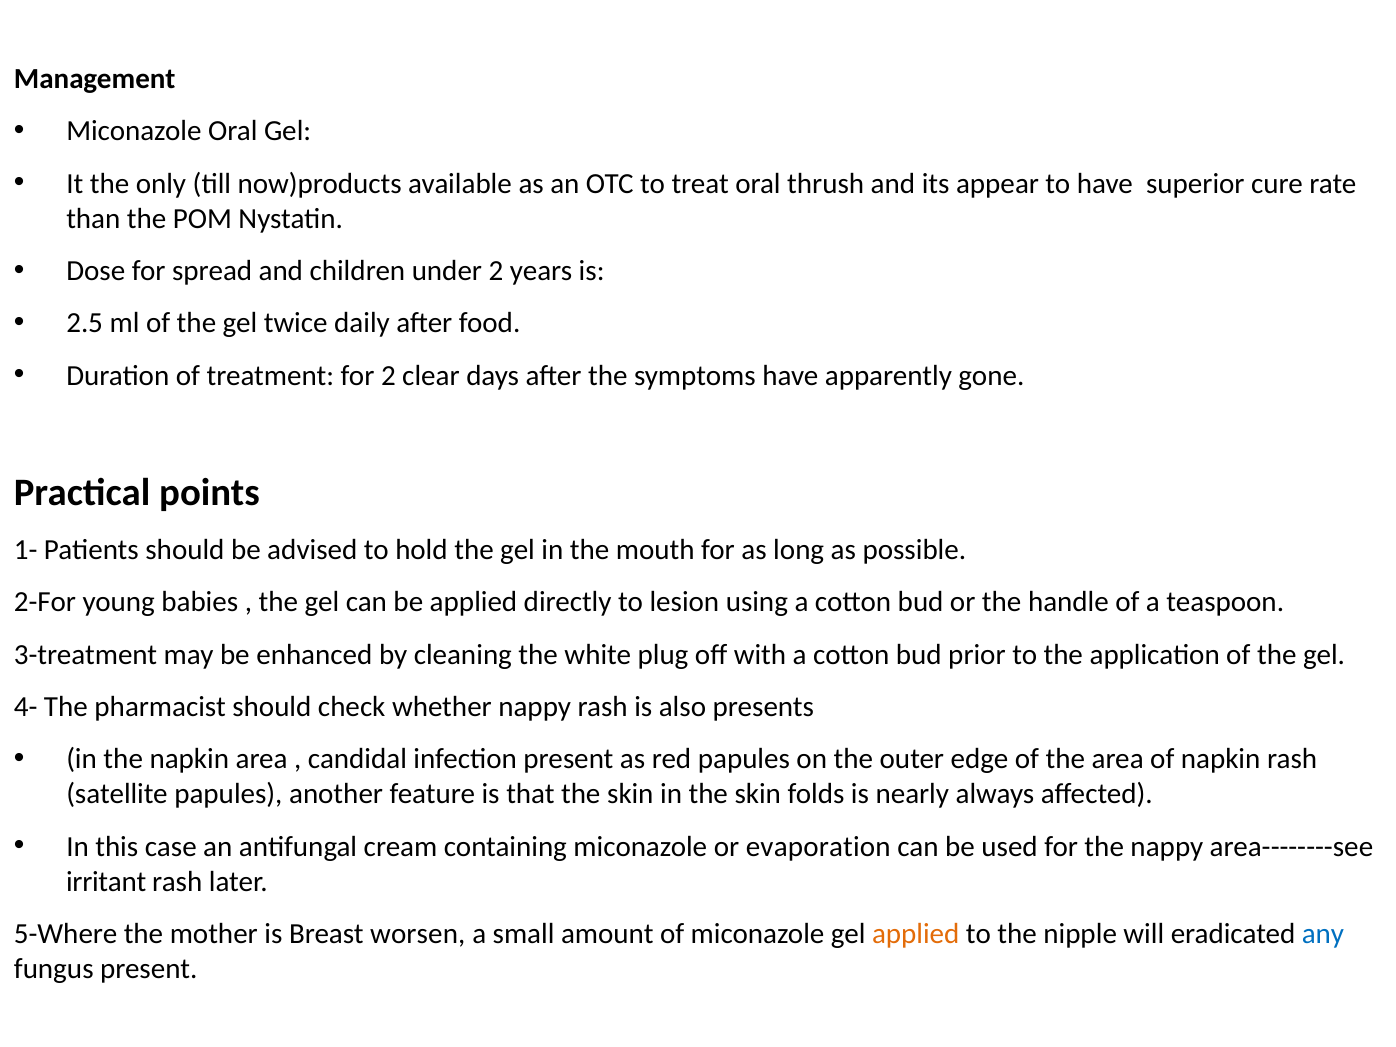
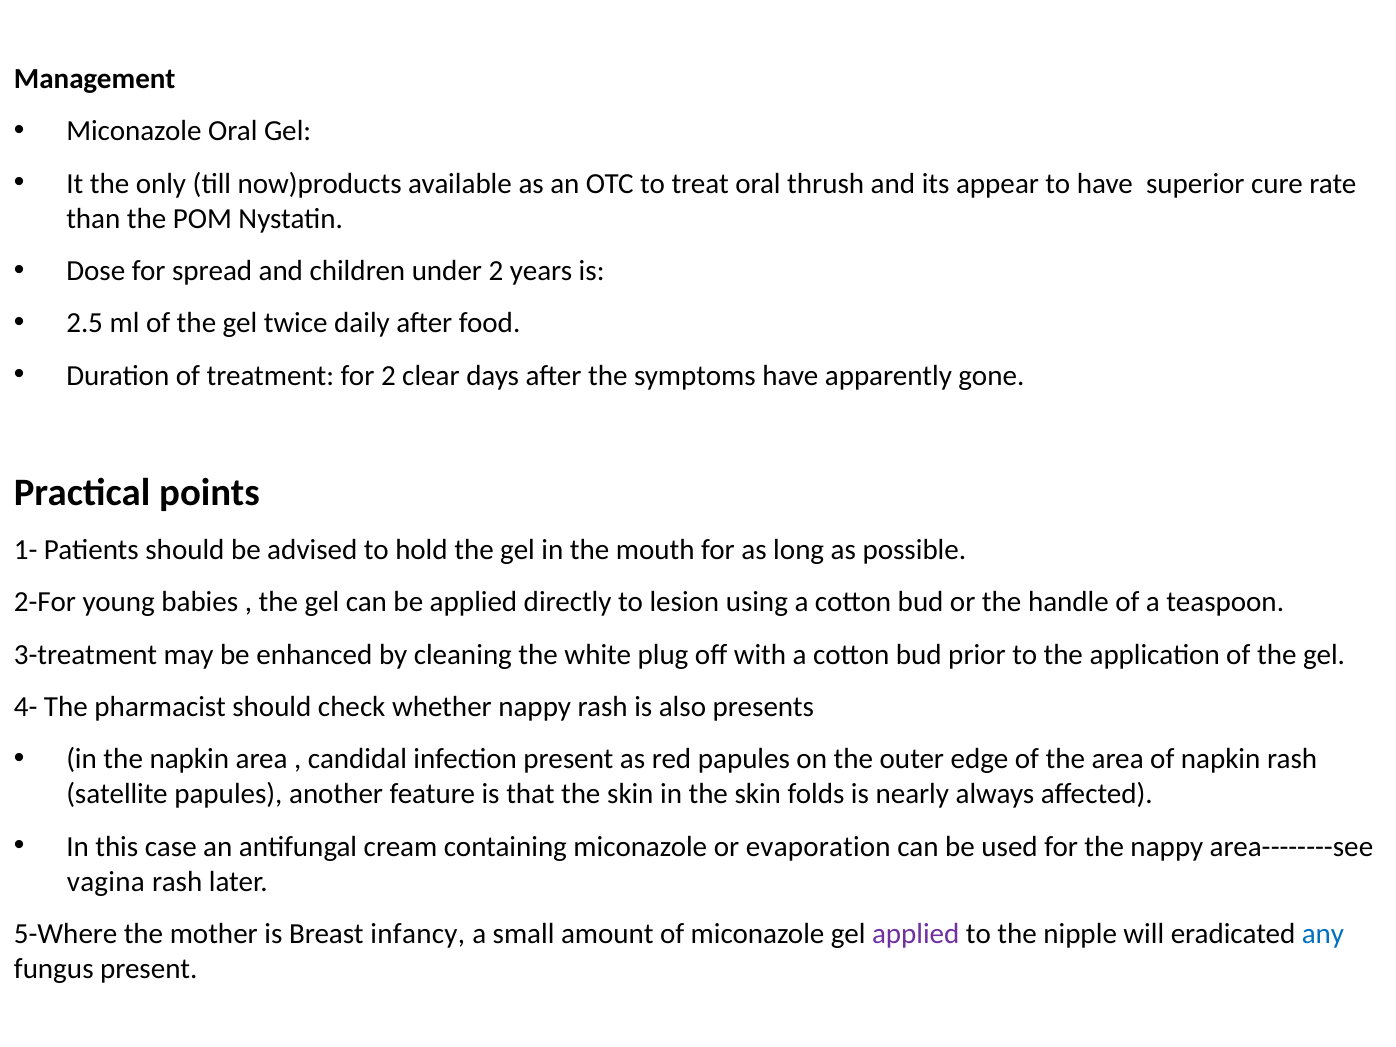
irritant: irritant -> vagina (106, 881)
worsen: worsen -> infancy (418, 934)
applied colour: orange -> purple (916, 934)
